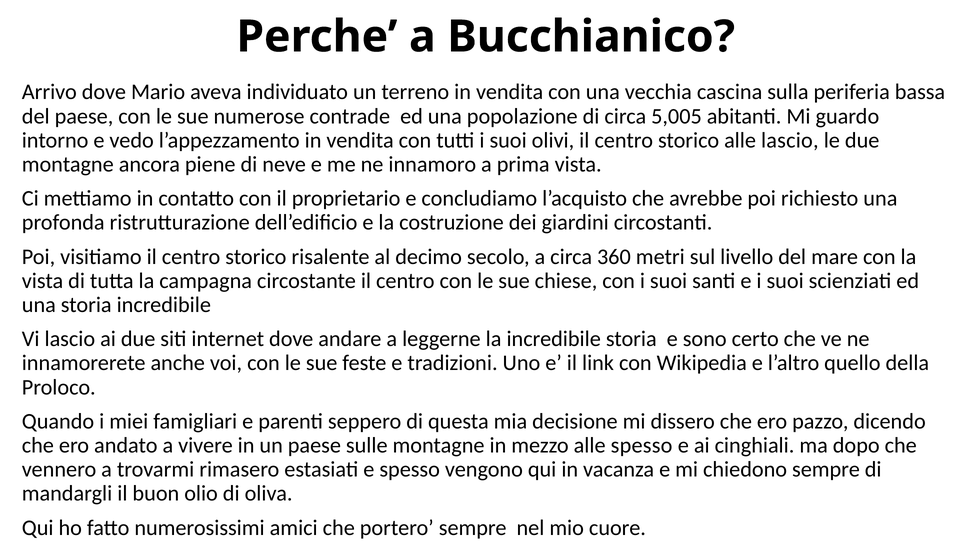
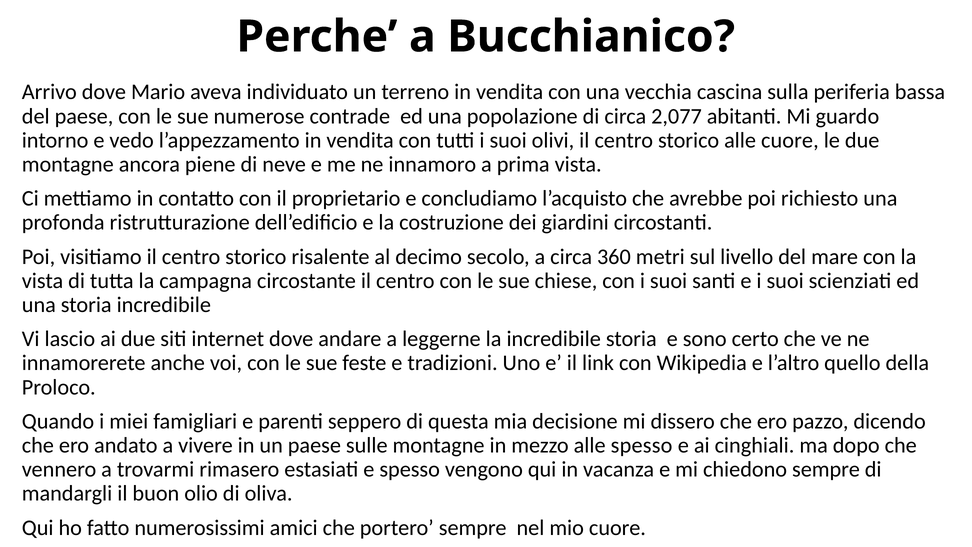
5,005: 5,005 -> 2,077 (676, 116)
alle lascio: lascio -> cuore (790, 140)
